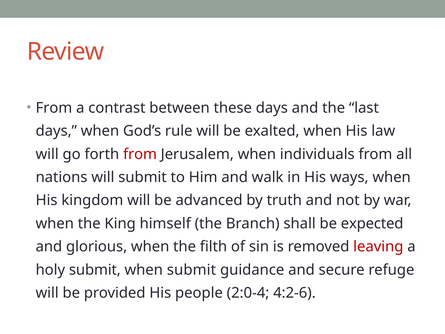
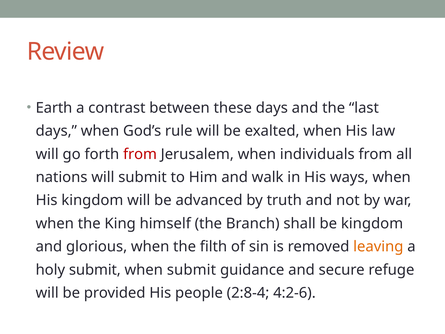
From: From -> Earth (54, 108)
be expected: expected -> kingdom (372, 223)
leaving colour: red -> orange (378, 246)
2:0-4: 2:0-4 -> 2:8-4 (248, 293)
